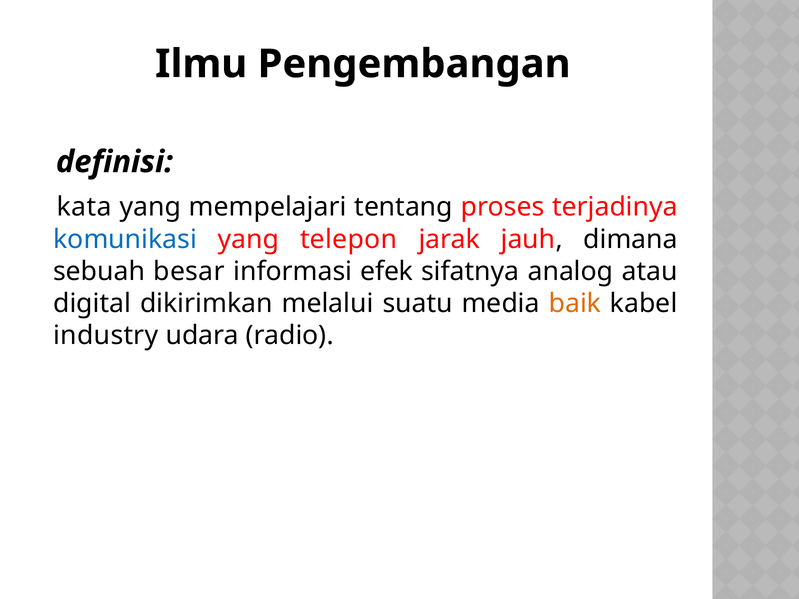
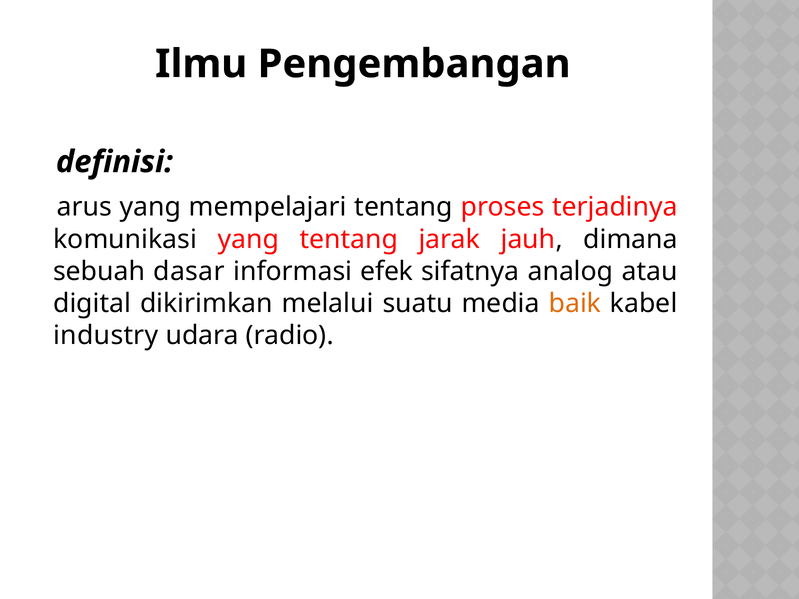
kata: kata -> arus (84, 207)
komunikasi colour: blue -> black (125, 240)
yang telepon: telepon -> tentang (349, 240)
besar: besar -> dasar (189, 272)
